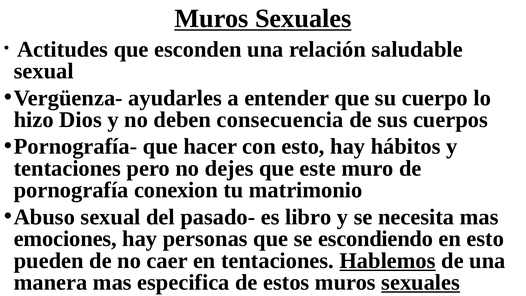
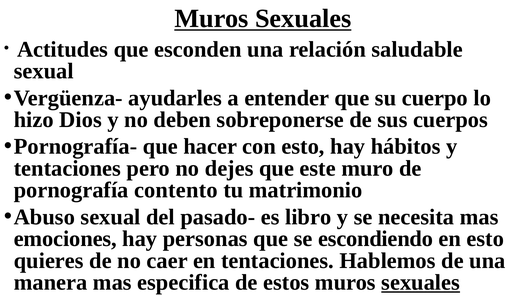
consecuencia: consecuencia -> sobreponerse (280, 120)
conexion: conexion -> contento (176, 190)
pueden: pueden -> quieres (49, 261)
Hablemos underline: present -> none (388, 261)
